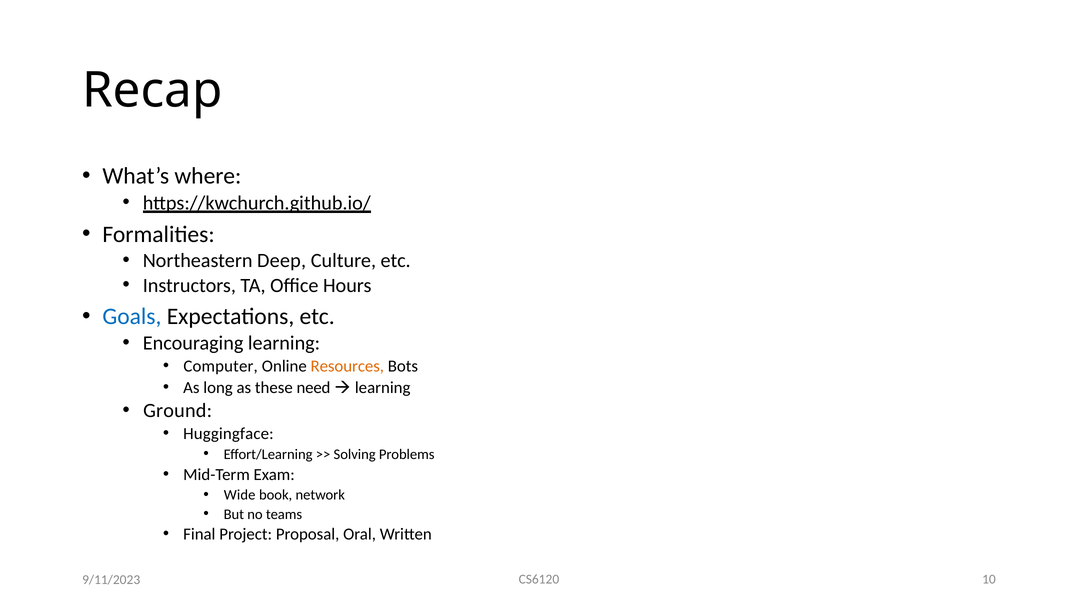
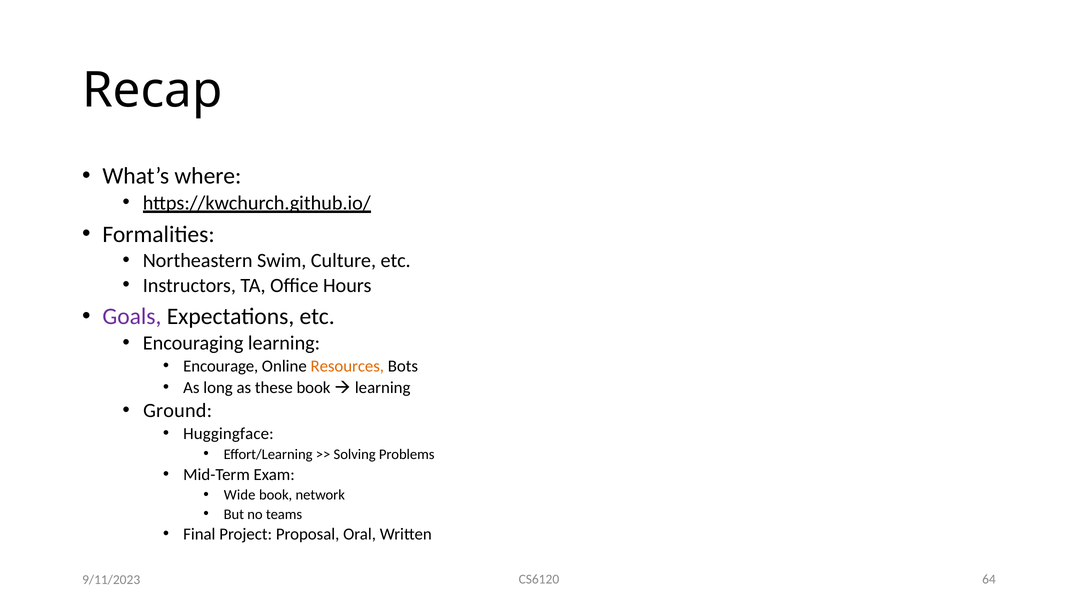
Deep: Deep -> Swim (282, 260)
Goals colour: blue -> purple (132, 316)
Computer: Computer -> Encourage (221, 366)
these need: need -> book (313, 387)
10: 10 -> 64 (989, 579)
